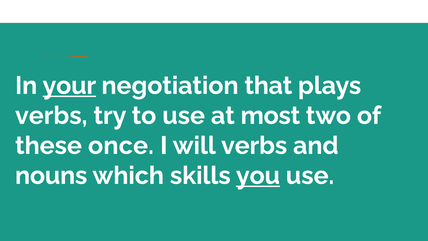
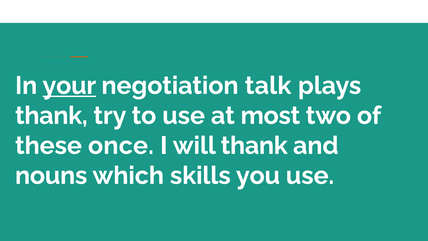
that: that -> talk (268, 86)
verbs: verbs -> thank (51, 116)
will verbs: verbs -> thank (254, 145)
you underline: present -> none (258, 175)
